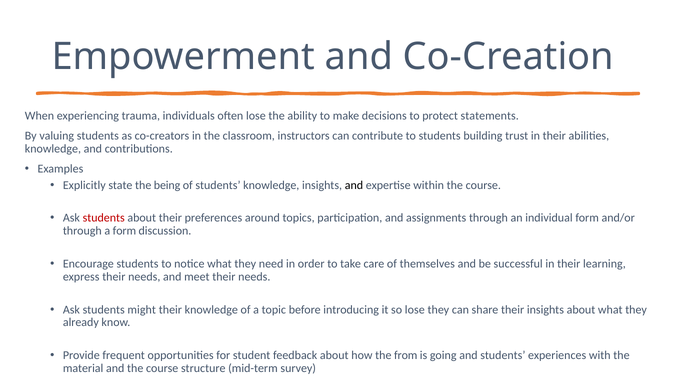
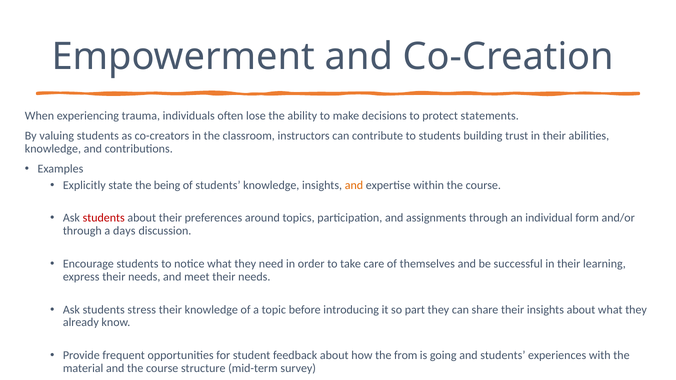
and colour: black -> orange (354, 185)
a form: form -> days (124, 231)
might: might -> stress (142, 310)
so lose: lose -> part (415, 310)
